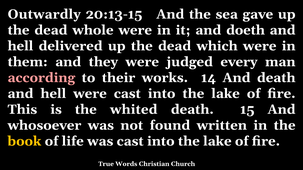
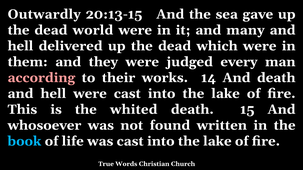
whole: whole -> world (93, 30)
doeth: doeth -> many (245, 30)
book colour: yellow -> light blue (24, 142)
